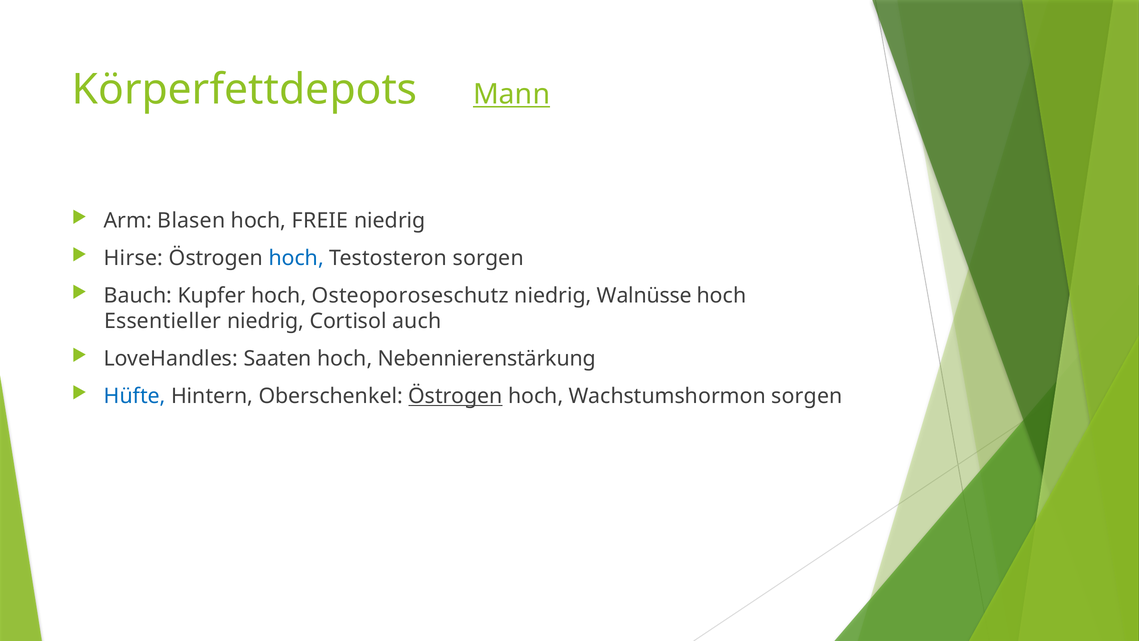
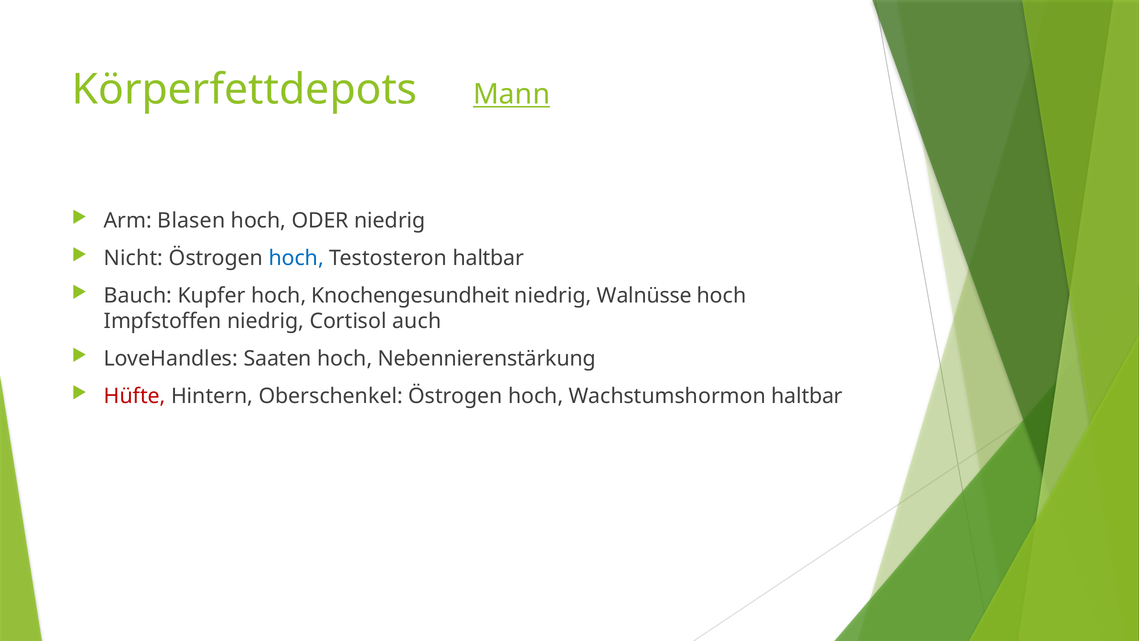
FREIE: FREIE -> ODER (320, 220)
Hirse: Hirse -> Nicht (134, 258)
Testosteron sorgen: sorgen -> haltbar (488, 258)
Osteoporoseschutz: Osteoporoseschutz -> Knochengesundheit (410, 295)
Essentieller: Essentieller -> Impfstoffen (163, 321)
Hüfte colour: blue -> red (135, 396)
Östrogen underline: present -> none (455, 396)
Wachstumshormon sorgen: sorgen -> haltbar (807, 396)
